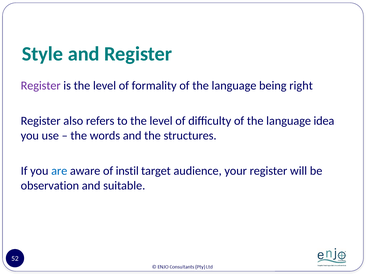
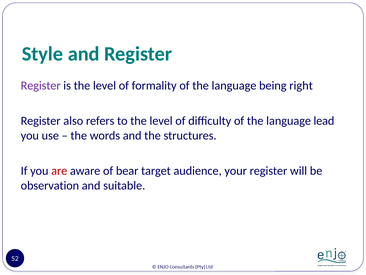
idea: idea -> lead (324, 121)
are colour: blue -> red (59, 171)
instil: instil -> bear (127, 171)
